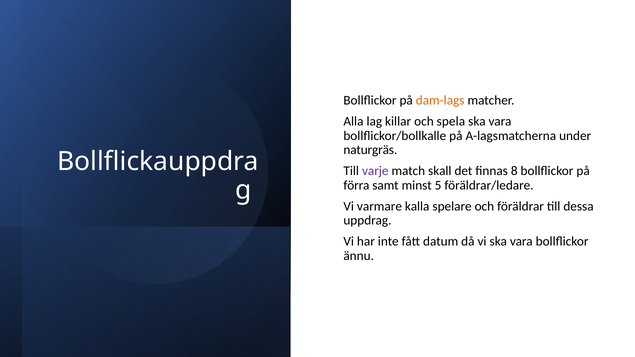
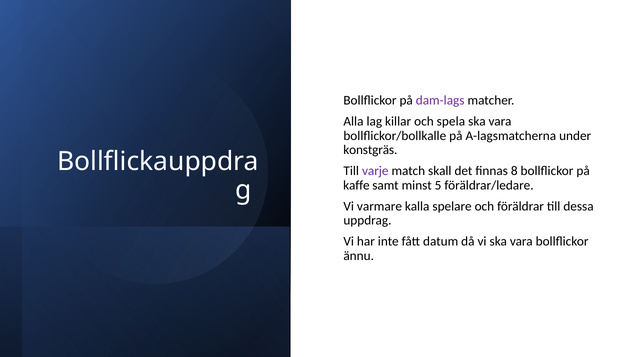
dam-lags colour: orange -> purple (440, 101)
naturgräs: naturgräs -> konstgräs (370, 150)
förra: förra -> kaffe (356, 185)
